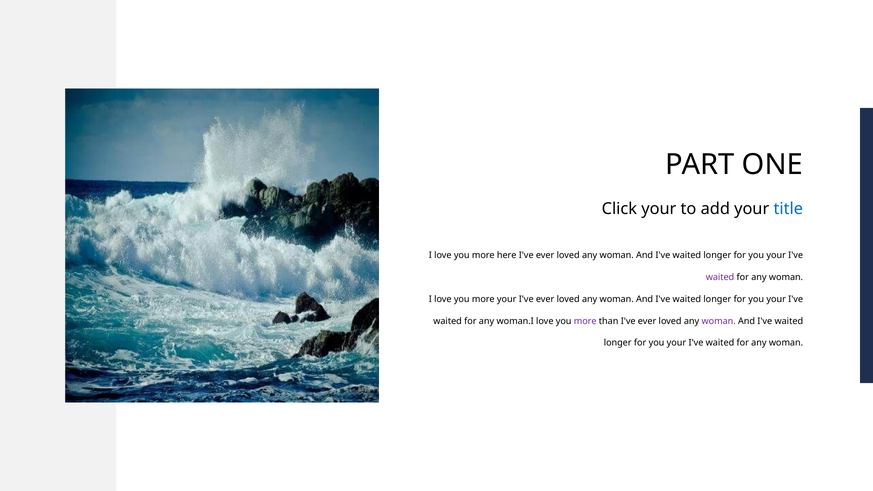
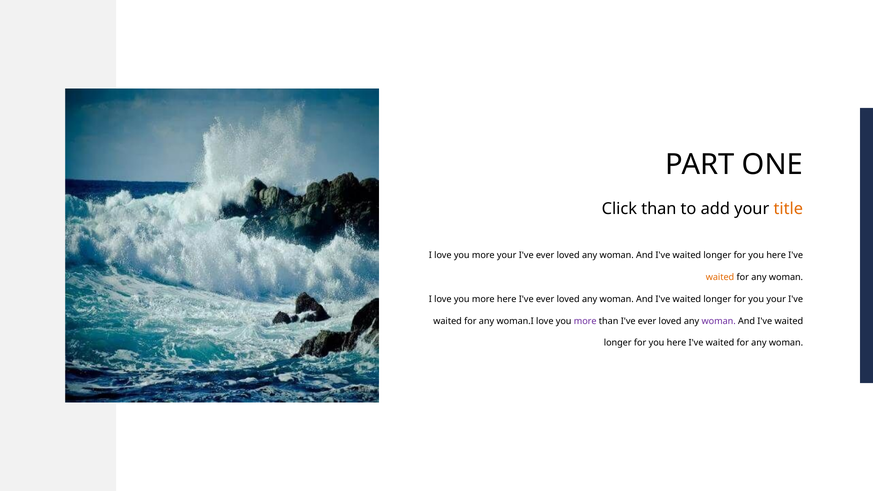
Click your: your -> than (659, 209)
title colour: blue -> orange (788, 209)
more here: here -> your (507, 256)
your: your -> here (776, 256)
waited colour: purple -> orange (720, 277)
more your: your -> here (507, 299)
your: your -> here (676, 343)
